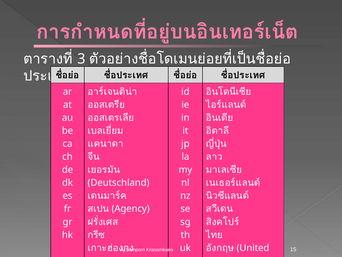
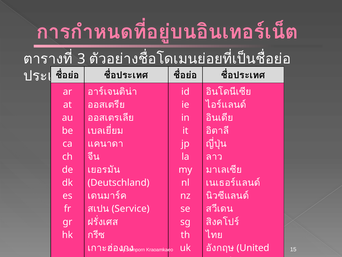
Agency: Agency -> Service (131, 208)
